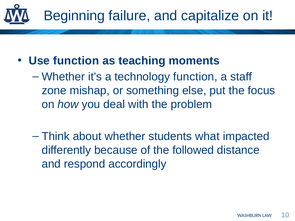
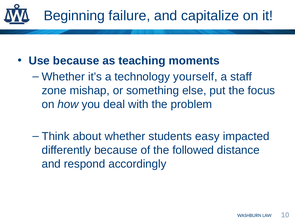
Use function: function -> because (76, 61)
technology function: function -> yourself (195, 77)
what: what -> easy (207, 137)
